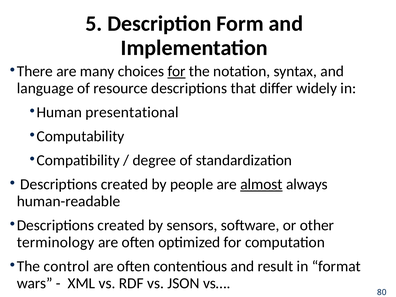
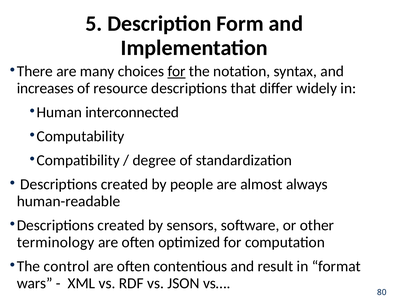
language: language -> increases (45, 88)
presentational: presentational -> interconnected (132, 112)
almost underline: present -> none (261, 184)
